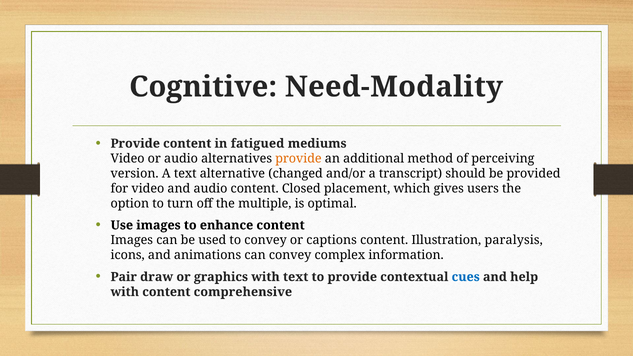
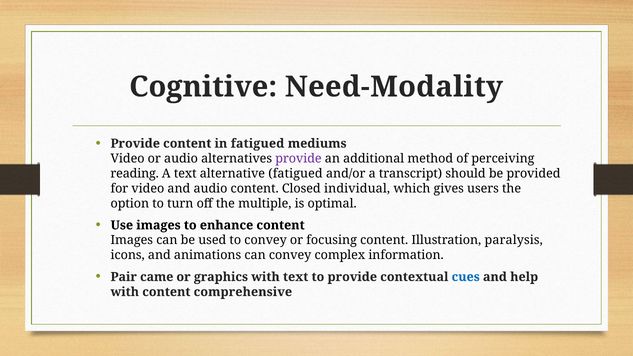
provide colour: orange -> purple (298, 159)
version: version -> reading (135, 174)
alternative changed: changed -> fatigued (295, 174)
placement: placement -> individual (357, 189)
captions: captions -> focusing (332, 240)
draw: draw -> came (157, 277)
